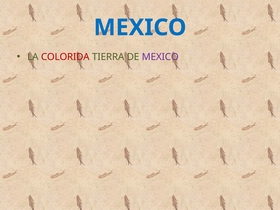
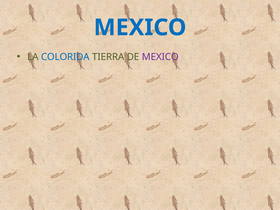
COLORIDA colour: red -> blue (65, 57)
